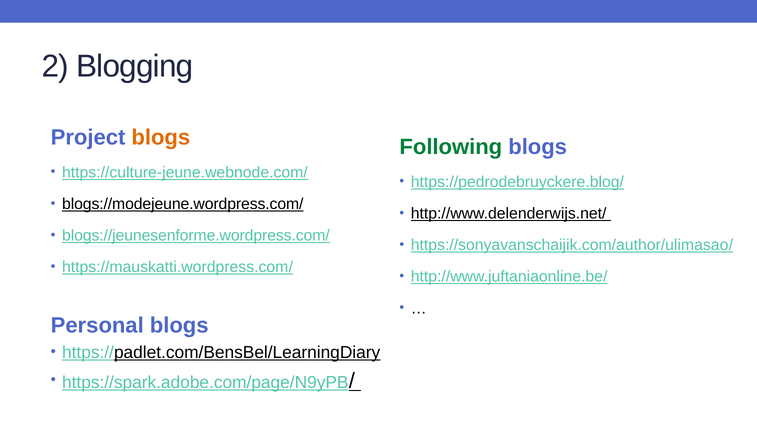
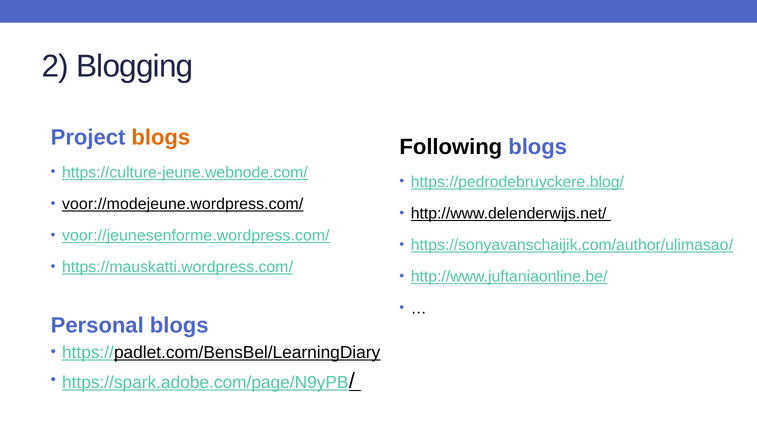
Following colour: green -> black (451, 147)
blogs://modejeune.wordpress.com/: blogs://modejeune.wordpress.com/ -> voor://modejeune.wordpress.com/ (183, 204)
blogs://jeunesenforme.wordpress.com/: blogs://jeunesenforme.wordpress.com/ -> voor://jeunesenforme.wordpress.com/ (196, 236)
